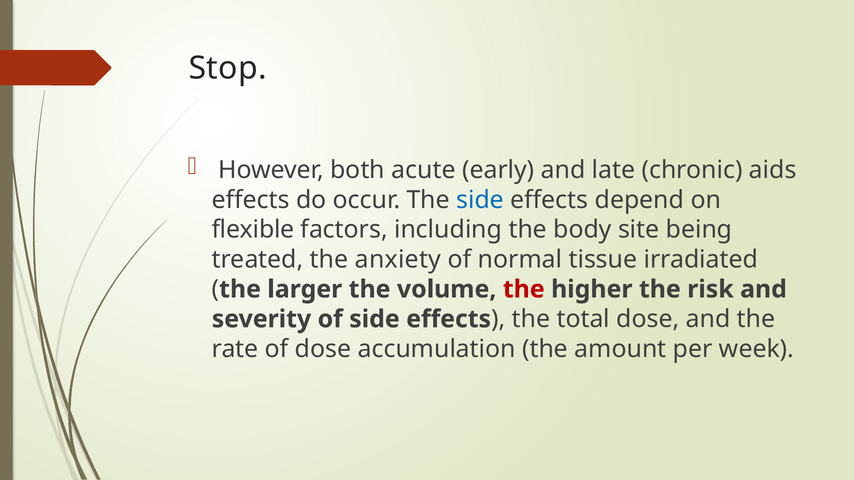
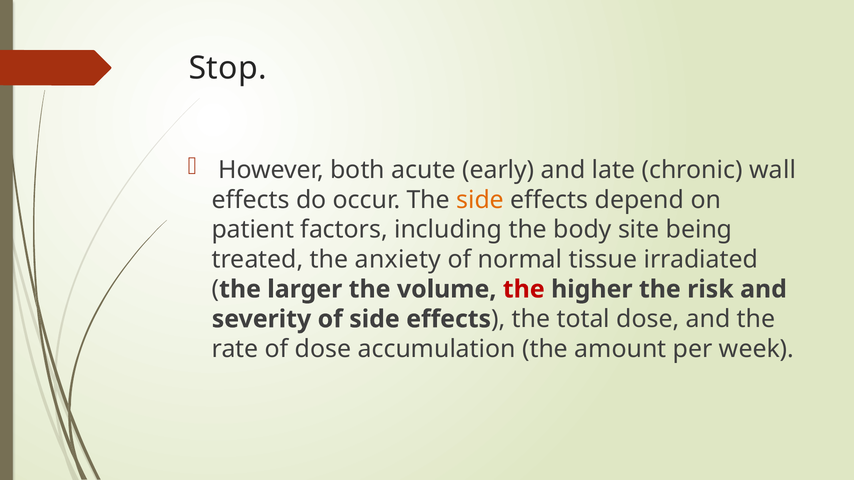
aids: aids -> wall (773, 170)
side colour: blue -> orange (480, 200)
flexible: flexible -> patient (253, 230)
